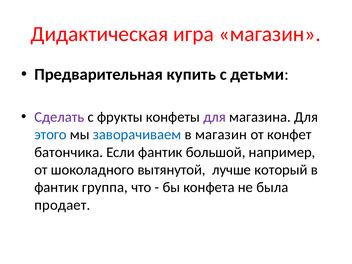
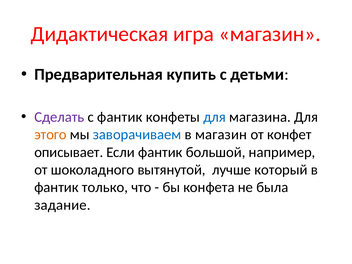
с фрукты: фрукты -> фантик (120, 117)
для colour: purple -> blue (215, 117)
этого colour: blue -> orange (50, 135)
батончика: батончика -> описывает (69, 152)
группа: группа -> только (105, 187)
продает: продает -> задание (62, 205)
